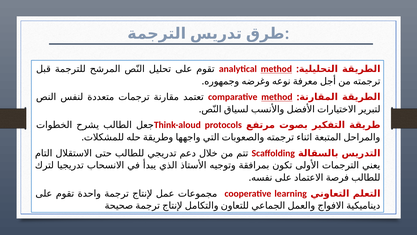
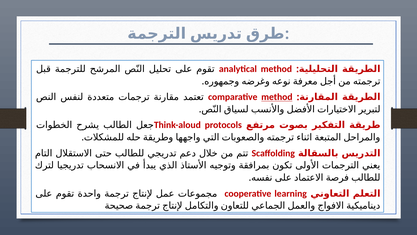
method underline: present -> none (276, 69)
